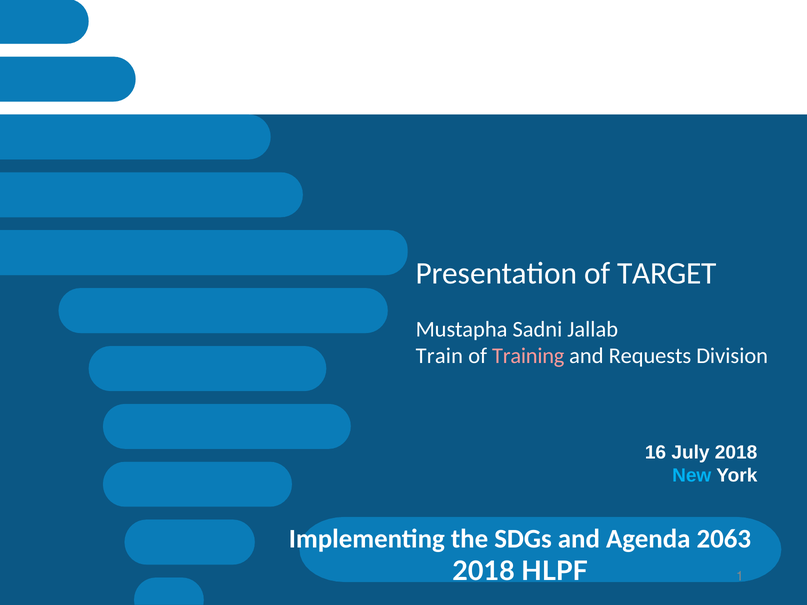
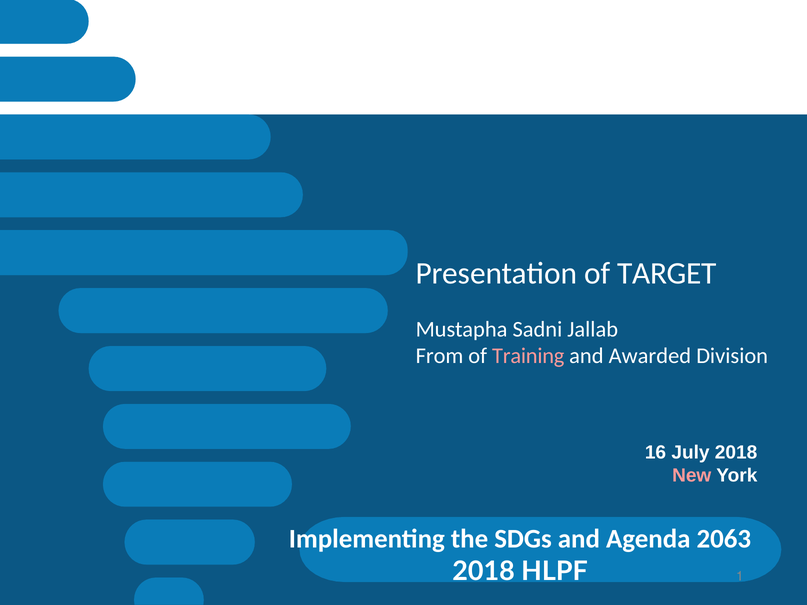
Train: Train -> From (439, 356)
Requests: Requests -> Awarded (650, 356)
New colour: light blue -> pink (692, 476)
